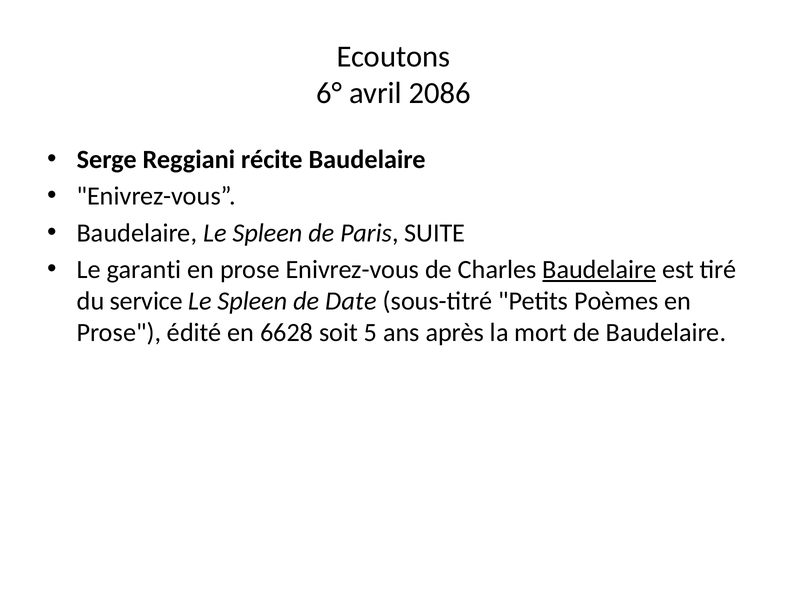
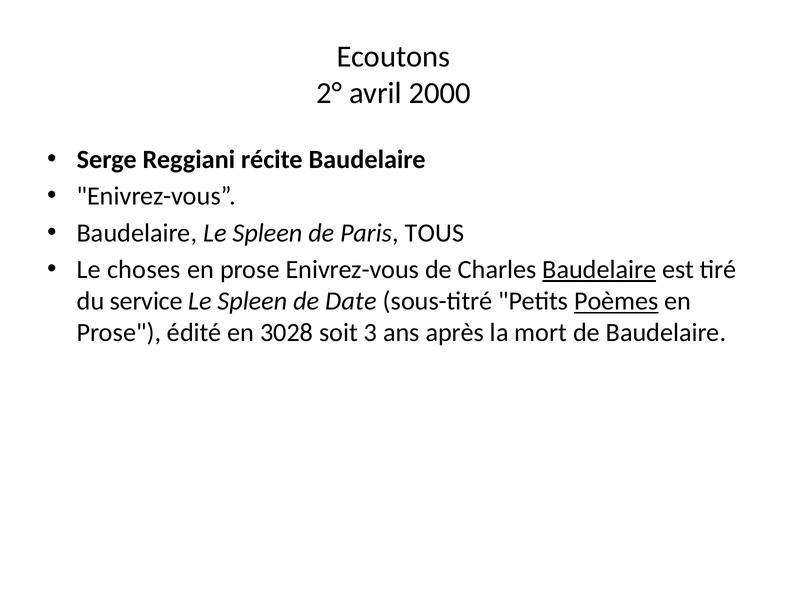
6°: 6° -> 2° (329, 93)
2086: 2086 -> 2000 (440, 93)
SUITE: SUITE -> TOUS (435, 233)
garanti: garanti -> choses (144, 269)
Poèmes underline: none -> present (616, 301)
6628: 6628 -> 3028 (287, 332)
5: 5 -> 3 (371, 332)
